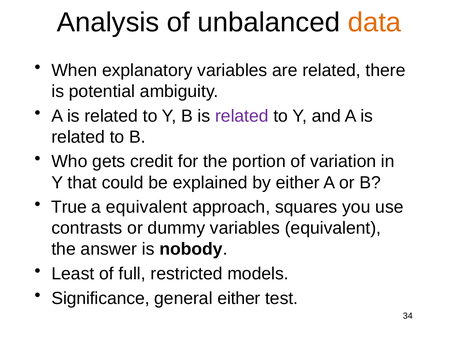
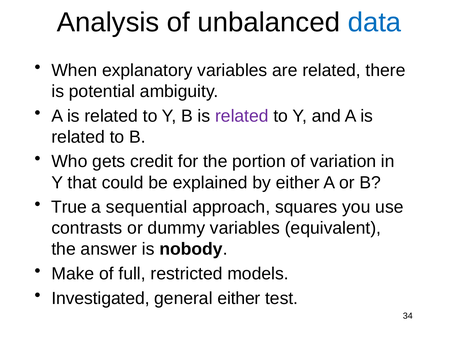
data colour: orange -> blue (374, 23)
a equivalent: equivalent -> sequential (147, 207)
Least: Least -> Make (73, 274)
Significance: Significance -> Investigated (101, 299)
